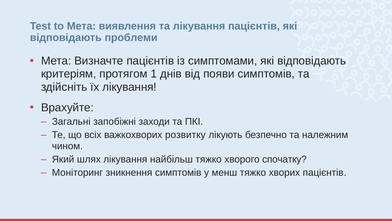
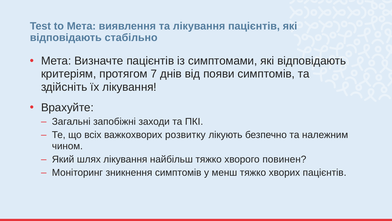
проблеми: проблеми -> стабільно (131, 38)
1: 1 -> 7 (154, 74)
спочатку: спочатку -> повинен (284, 159)
